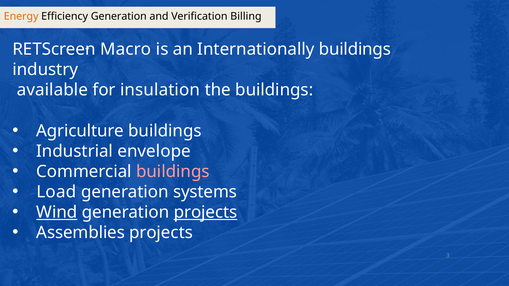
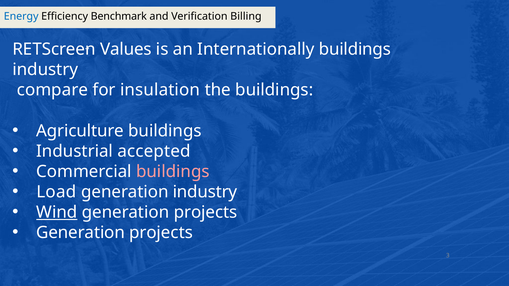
Energy colour: orange -> blue (21, 16)
Efficiency Generation: Generation -> Benchmark (119, 16)
Macro: Macro -> Values (126, 49)
available: available -> compare (52, 90)
envelope: envelope -> accepted (154, 151)
generation systems: systems -> industry (205, 192)
projects underline: present -> none (206, 212)
Assemblies: Assemblies -> Generation (81, 233)
